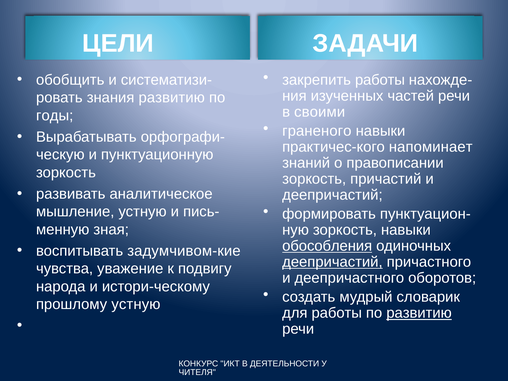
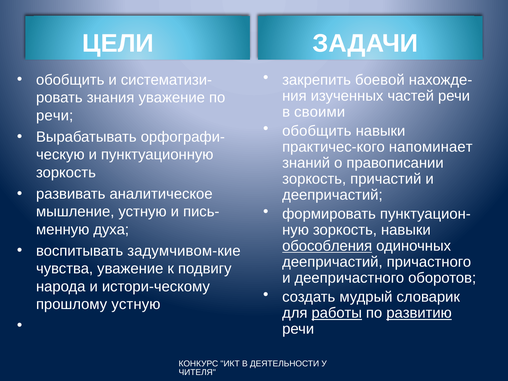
закрепить работы: работы -> боевой (380, 80)
знания развитию: развитию -> уважение (172, 98)
годы: годы -> речи (55, 115)
граненого: граненого -> обобщить (317, 131)
зная: зная -> духа (111, 229)
деепричастий underline: present -> none (332, 262)
работы underline: none -> present (337, 313)
